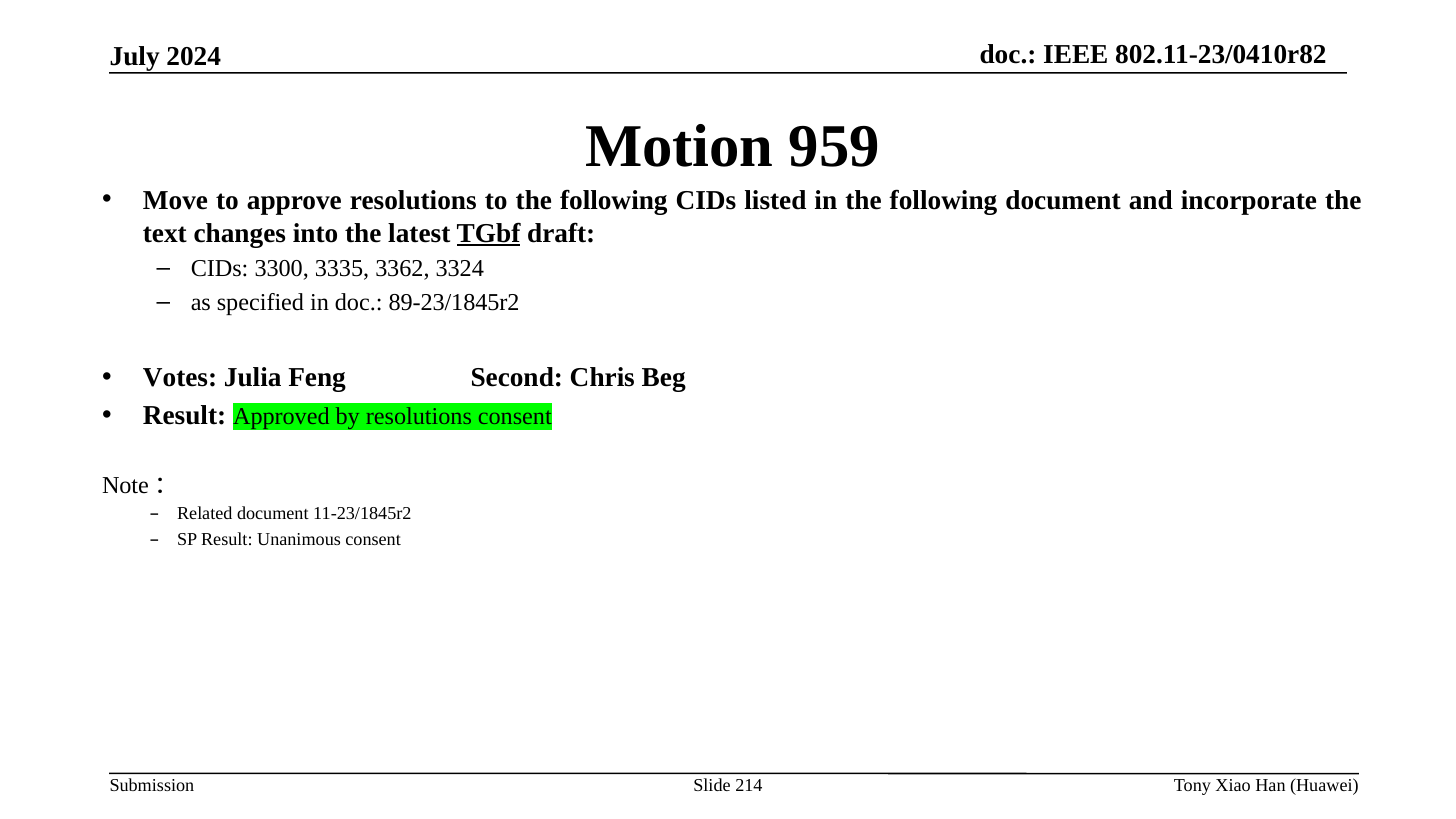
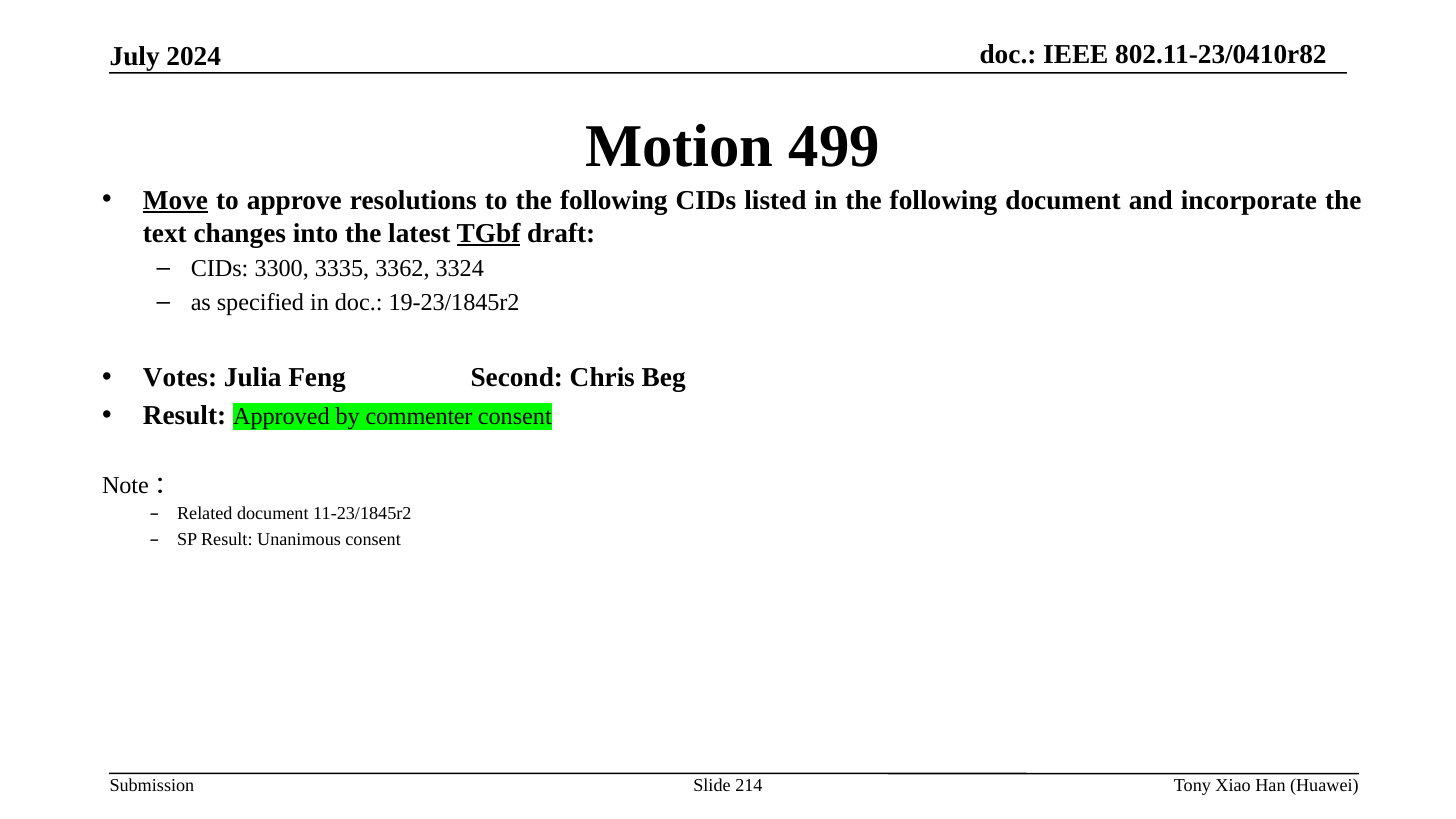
959: 959 -> 499 (834, 146)
Move underline: none -> present (176, 200)
89-23/1845r2: 89-23/1845r2 -> 19-23/1845r2 (454, 303)
by resolutions: resolutions -> commenter (419, 417)
